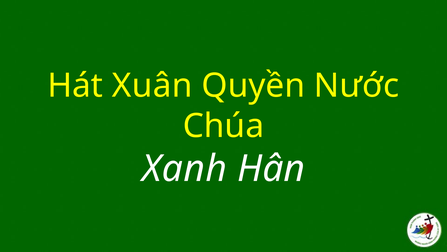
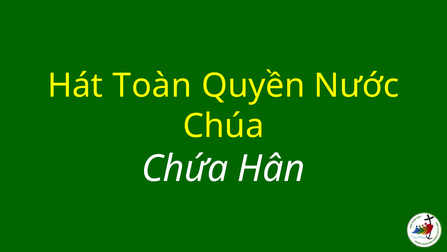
Xuân: Xuân -> Toàn (152, 86)
Xanh: Xanh -> Chứa (185, 169)
